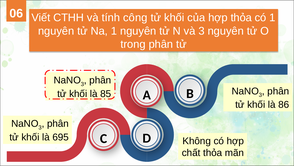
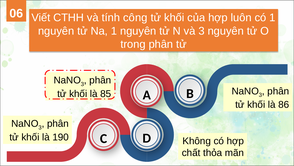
hợp thỏa: thỏa -> luôn (241, 18)
695: 695 -> 190 (61, 137)
